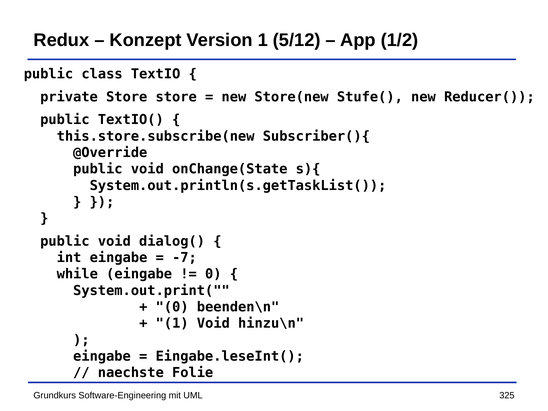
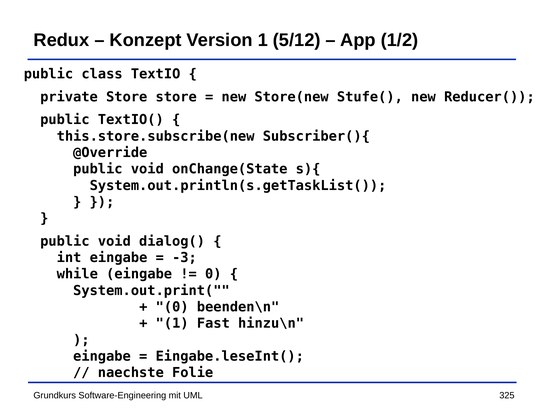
-7: -7 -> -3 (184, 258)
1 Void: Void -> Fast (213, 323)
